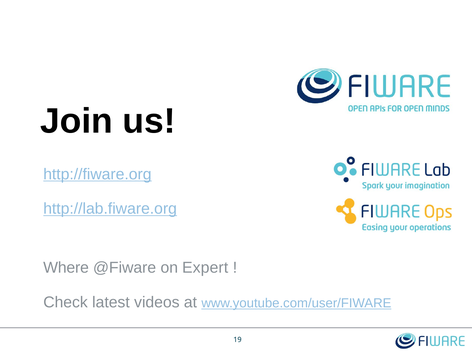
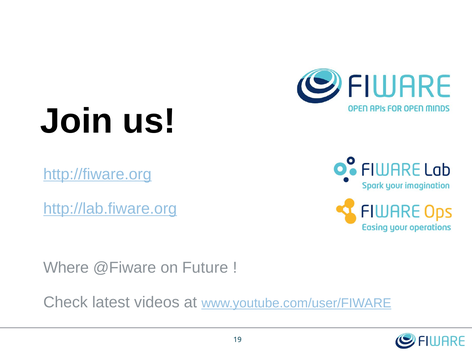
Expert: Expert -> Future (205, 268)
